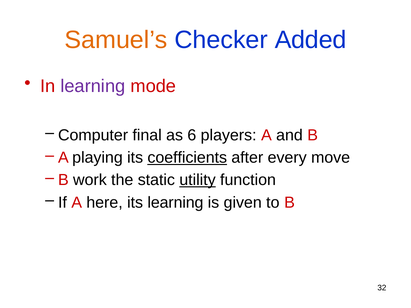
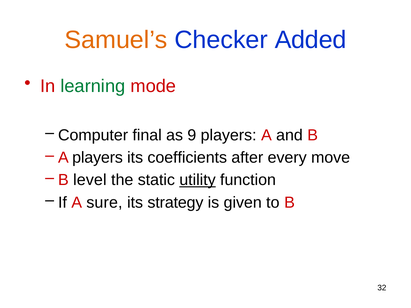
learning colour: purple -> green (93, 86)
6: 6 -> 9 (192, 135)
A playing: playing -> players (98, 158)
coefficients underline: present -> none (187, 158)
work: work -> level (90, 180)
here: here -> sure (104, 203)
its learning: learning -> strategy (175, 203)
